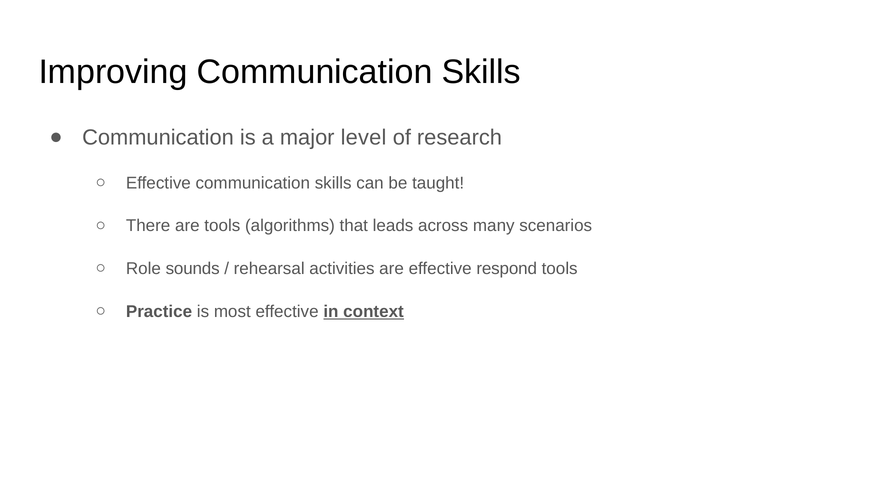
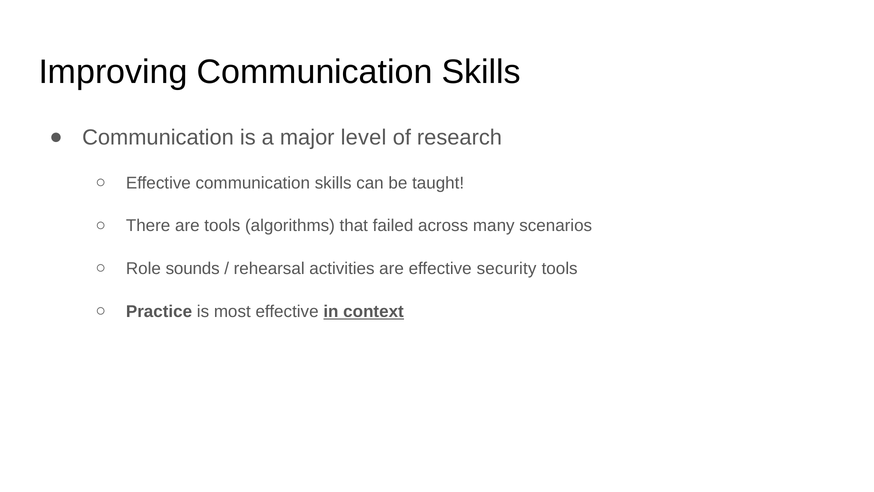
leads: leads -> failed (393, 226)
respond: respond -> security (507, 269)
